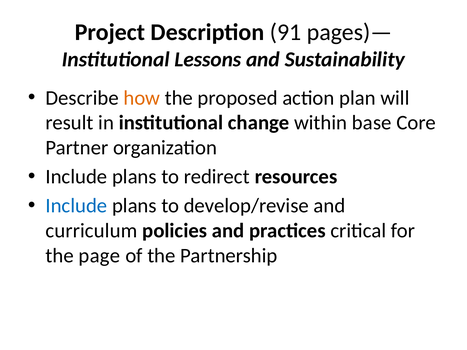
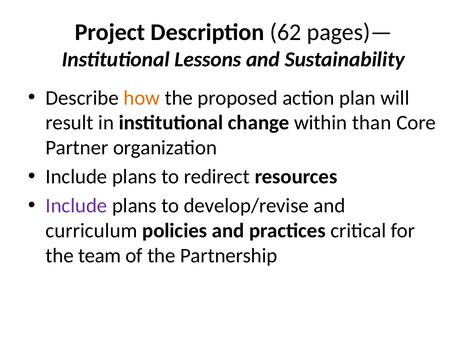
91: 91 -> 62 (286, 32)
base: base -> than (372, 123)
Include colour: blue -> purple (76, 206)
page: page -> team (100, 256)
